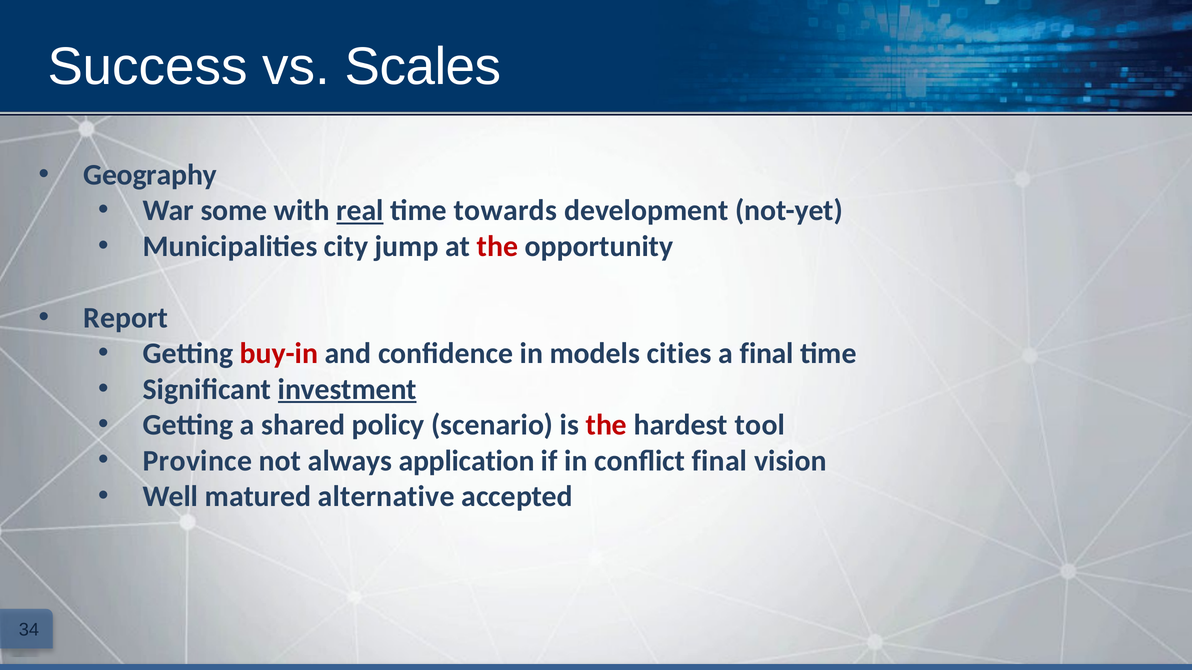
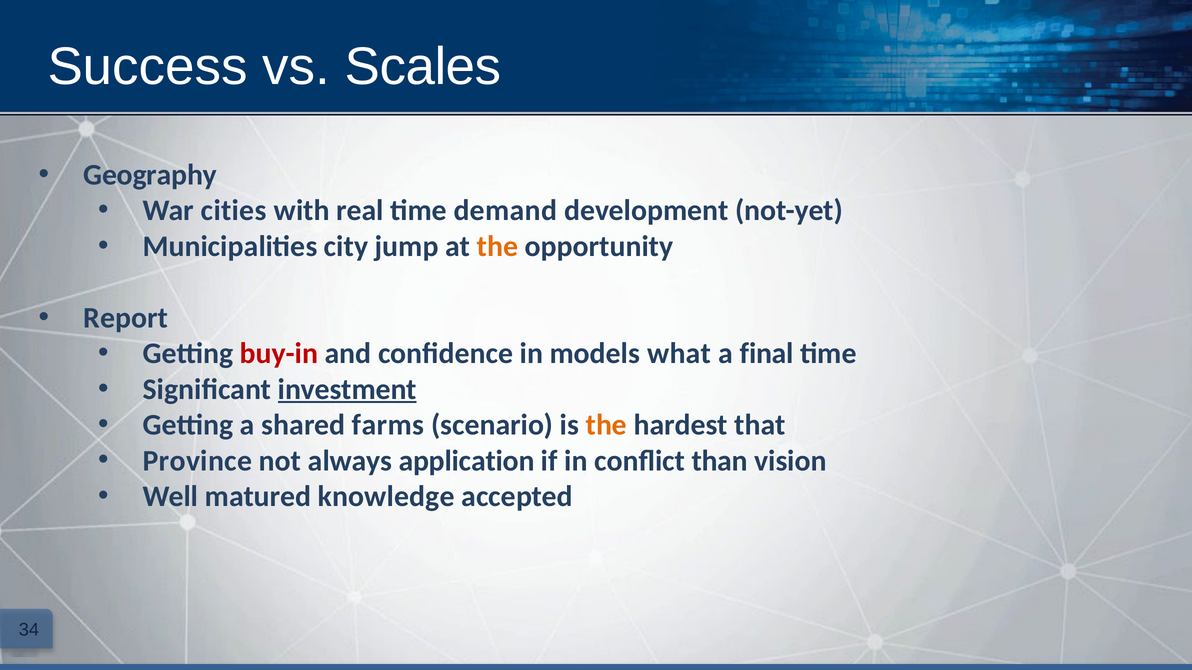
some: some -> cities (234, 211)
real underline: present -> none (360, 211)
towards: towards -> demand (505, 211)
the colour: red -> orange (497, 247)
cities: cities -> what (679, 354)
policy: policy -> farms (388, 425)
the colour: red -> orange (606, 425)
tool: tool -> that (760, 425)
conflict final: final -> than (720, 461)
alternative: alternative -> knowledge (386, 497)
